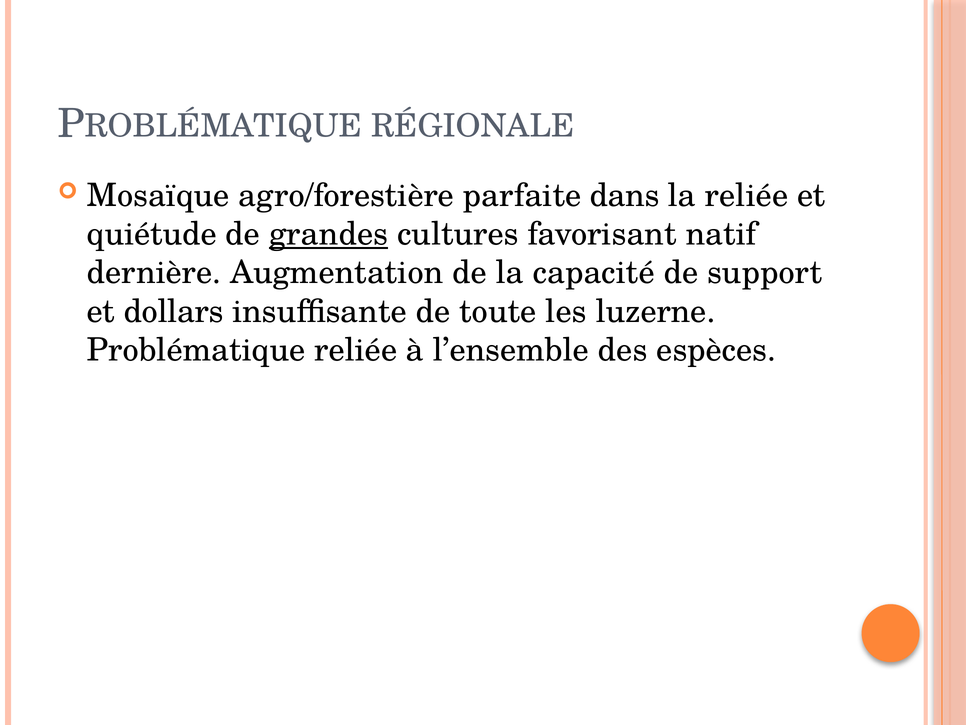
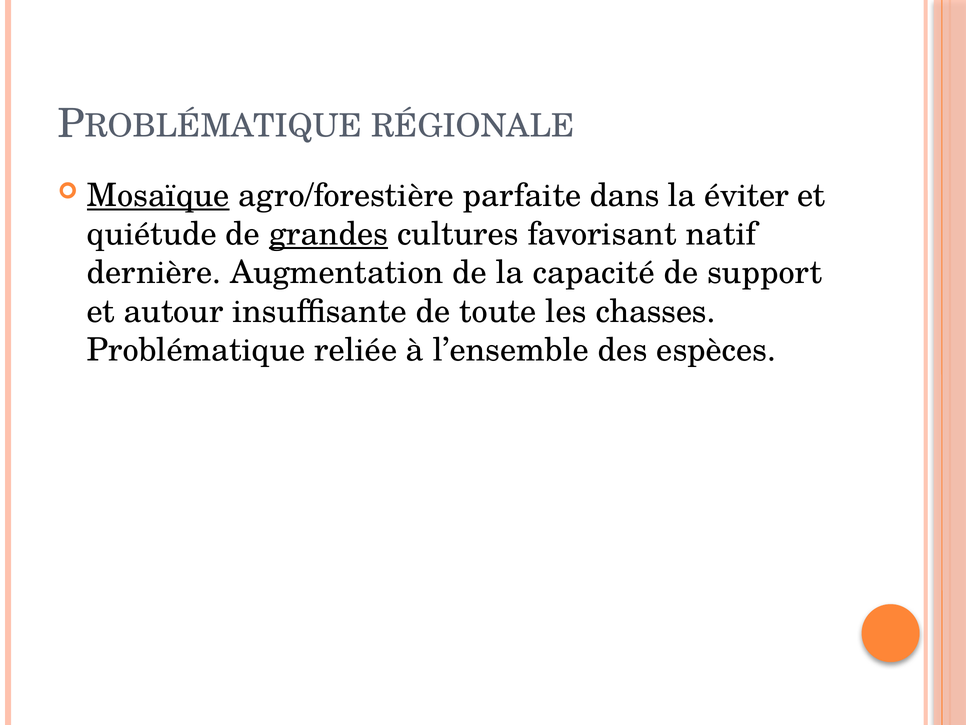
Mosaïque underline: none -> present (158, 195)
la reliée: reliée -> éviter (747, 195)
dollars: dollars -> autour (173, 311)
luzerne: luzerne -> chasses (656, 311)
